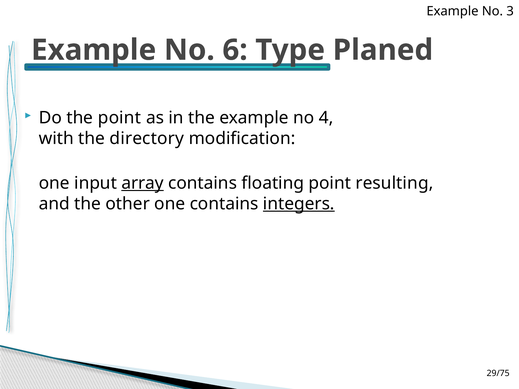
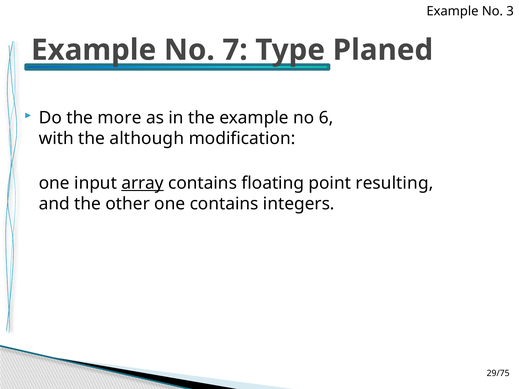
6: 6 -> 7 (235, 50)
the point: point -> more (120, 118)
4: 4 -> 6 (326, 118)
directory: directory -> although (147, 139)
integers underline: present -> none (299, 204)
